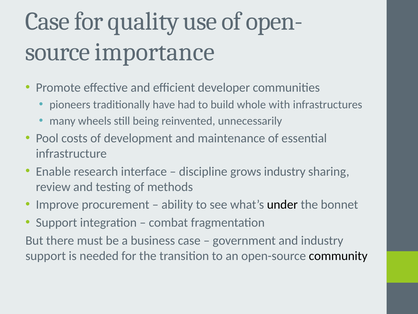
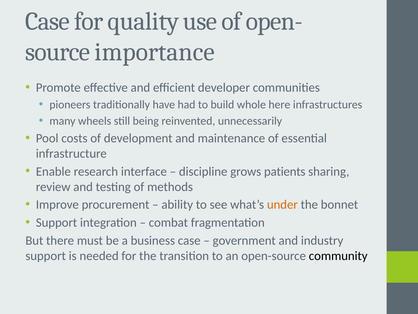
with: with -> here (279, 104)
grows industry: industry -> patients (285, 171)
under colour: black -> orange (282, 204)
